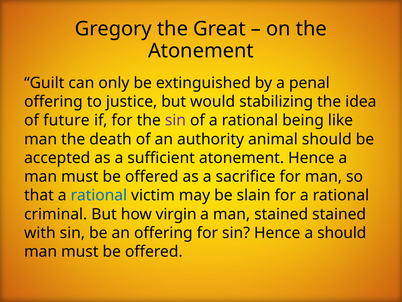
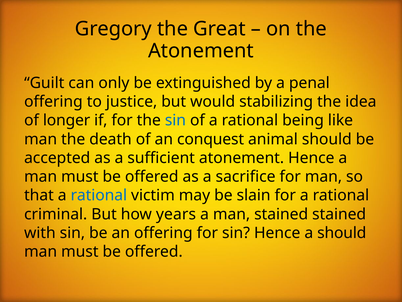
future: future -> longer (67, 120)
sin colour: purple -> blue (175, 120)
authority: authority -> conquest (211, 139)
virgin: virgin -> years (176, 214)
